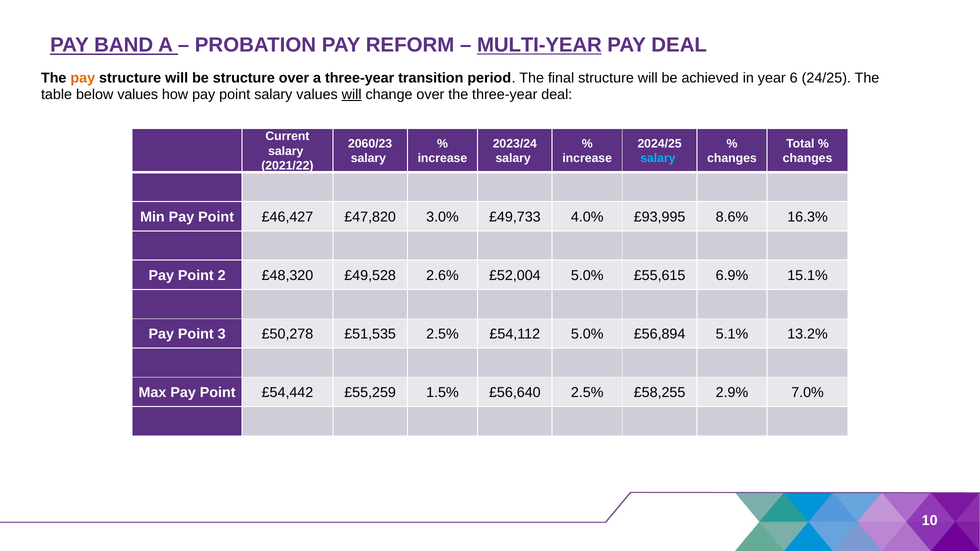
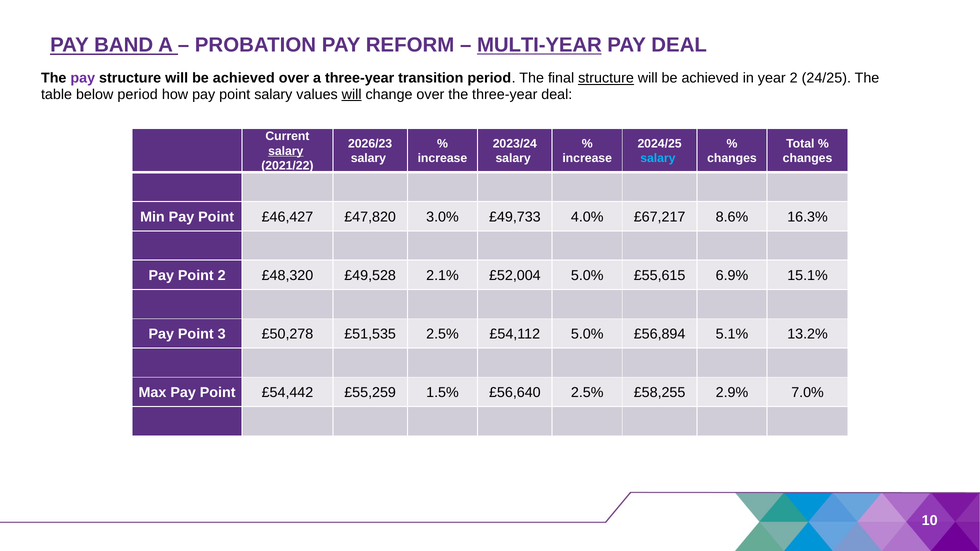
pay colour: orange -> purple (83, 78)
structure: structure -> achieved (244, 78)
structure underline: none -> present (606, 78)
year 6: 6 -> 2 (794, 78)
below values: values -> period (138, 94)
2060/23: 2060/23 -> 2026/23 (370, 144)
salary underline: none -> present (286, 151)
£93,995: £93,995 -> £67,217 (660, 217)
2.6%: 2.6% -> 2.1% (442, 276)
